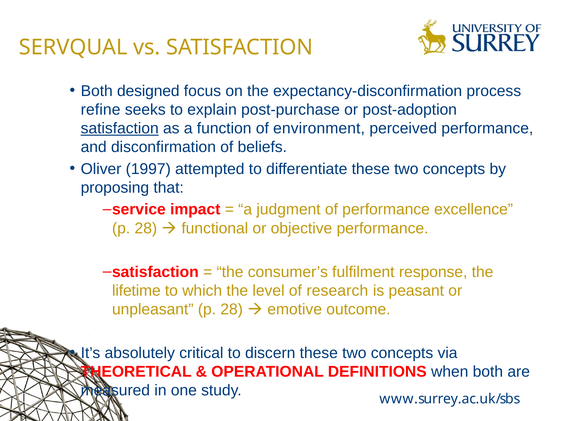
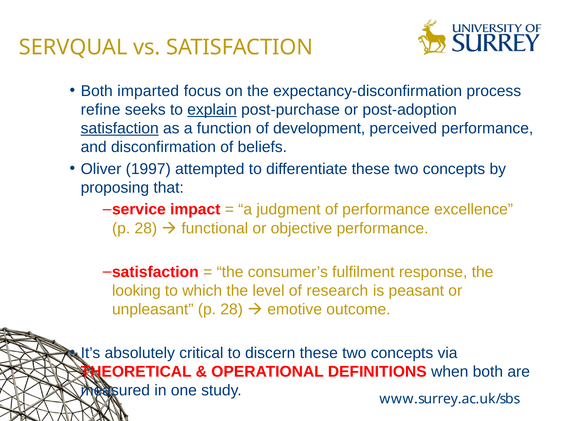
designed: designed -> imparted (148, 91)
explain underline: none -> present (212, 110)
environment: environment -> development (319, 128)
lifetime: lifetime -> looking (136, 290)
